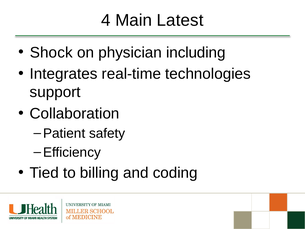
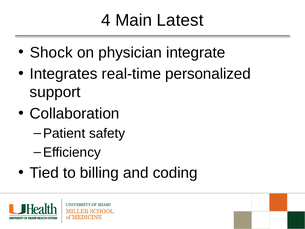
including: including -> integrate (196, 52)
technologies: technologies -> personalized (208, 74)
